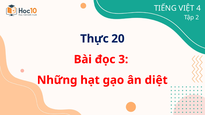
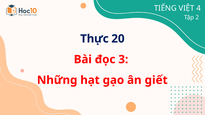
diệt: diệt -> giết (156, 80)
